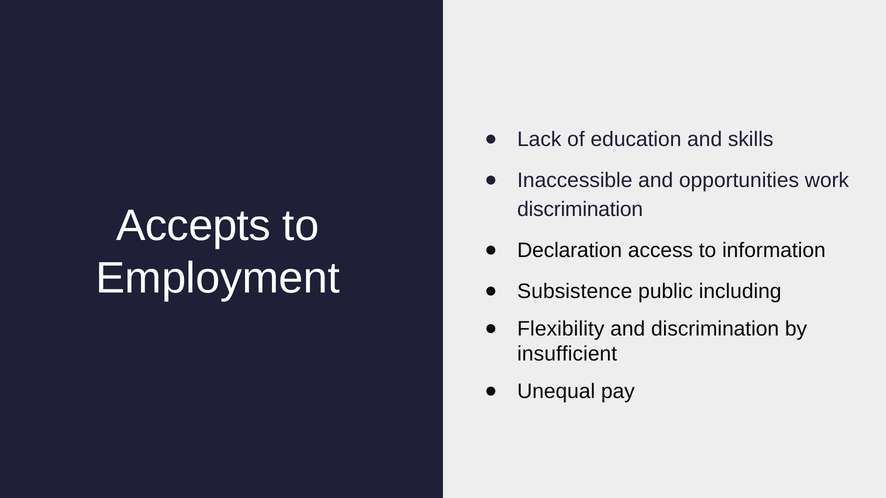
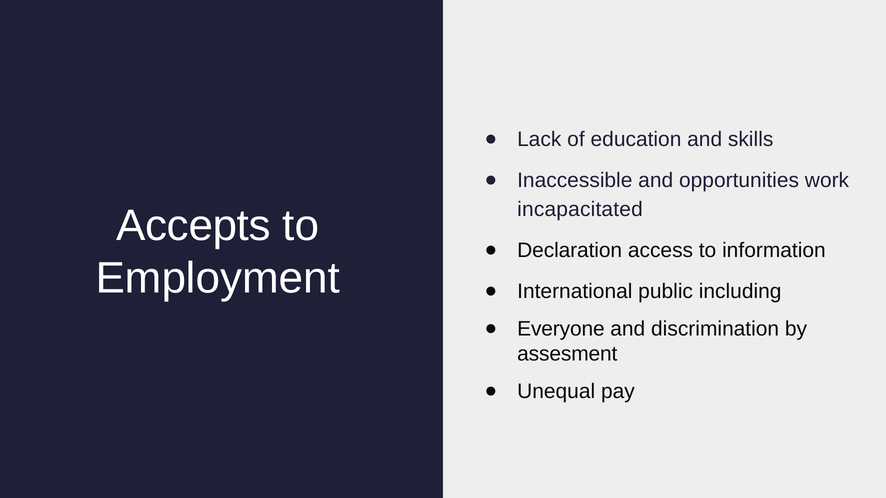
discrimination: discrimination -> incapacitated (580, 209)
Subsistence: Subsistence -> International (575, 292)
Flexibility: Flexibility -> Everyone (561, 329)
insufficient: insufficient -> assesment (567, 354)
